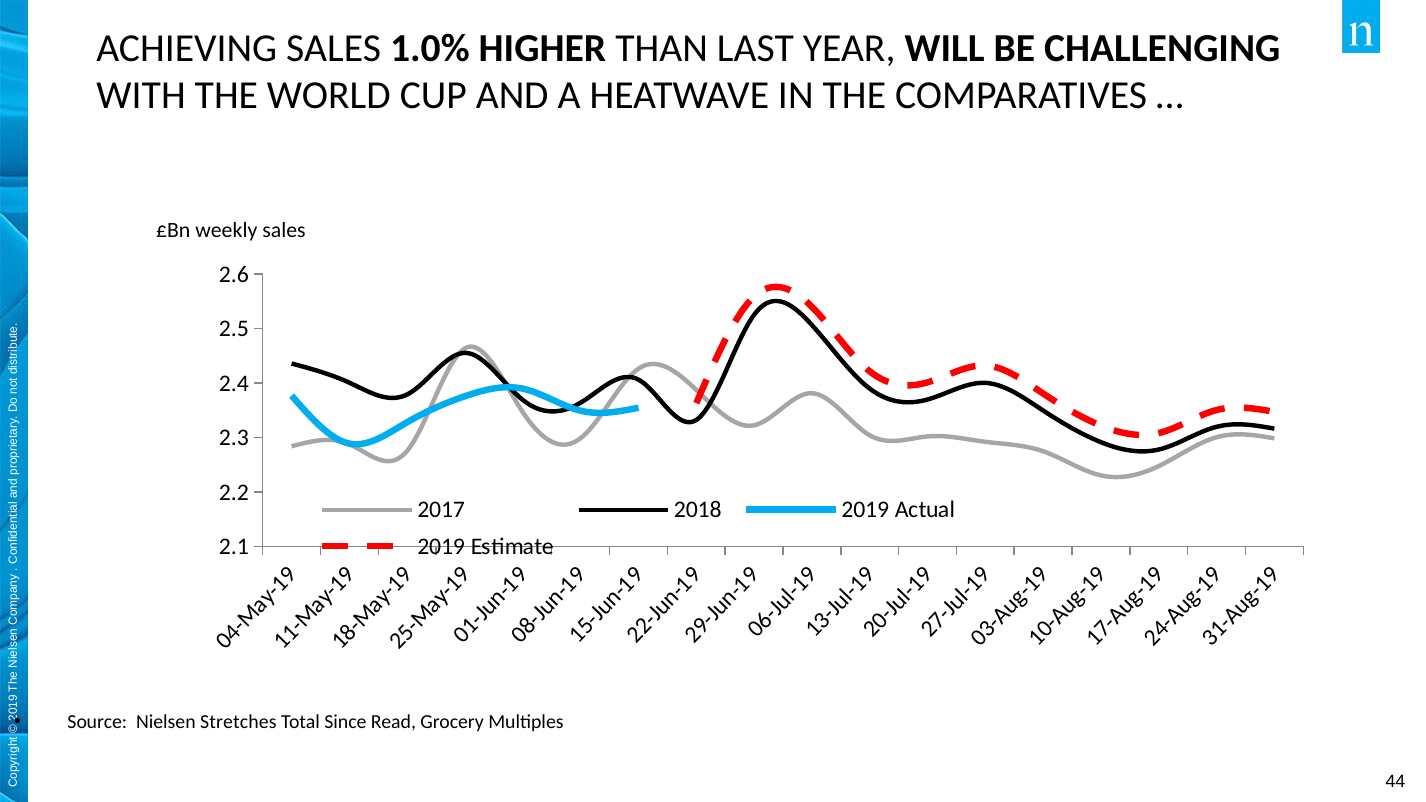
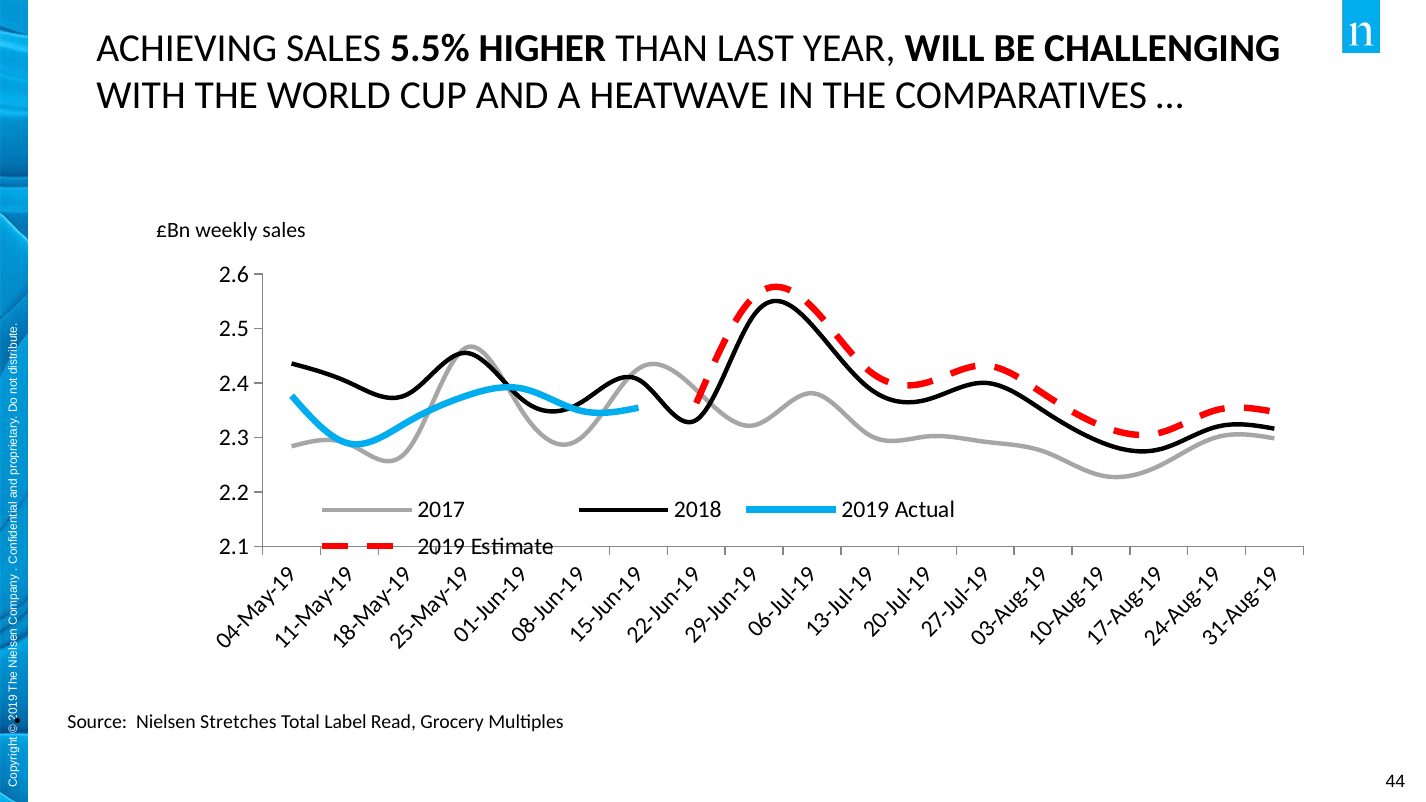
1.0%: 1.0% -> 5.5% (430, 48)
Since: Since -> Label (345, 722)
